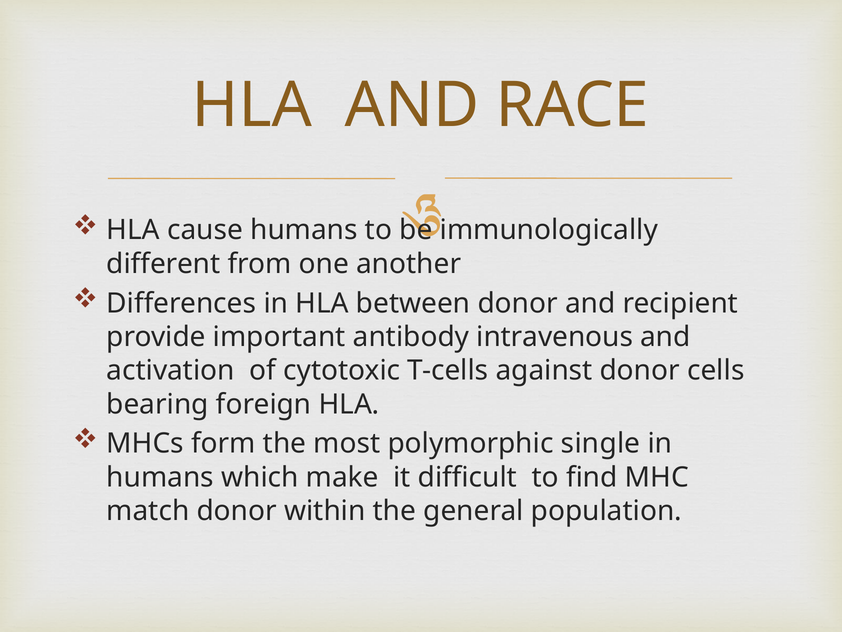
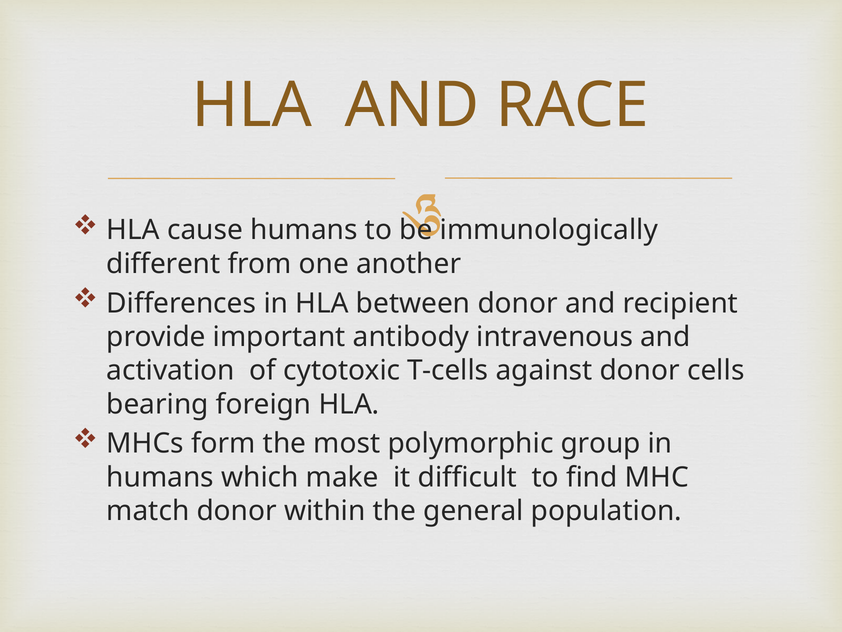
single: single -> group (601, 443)
